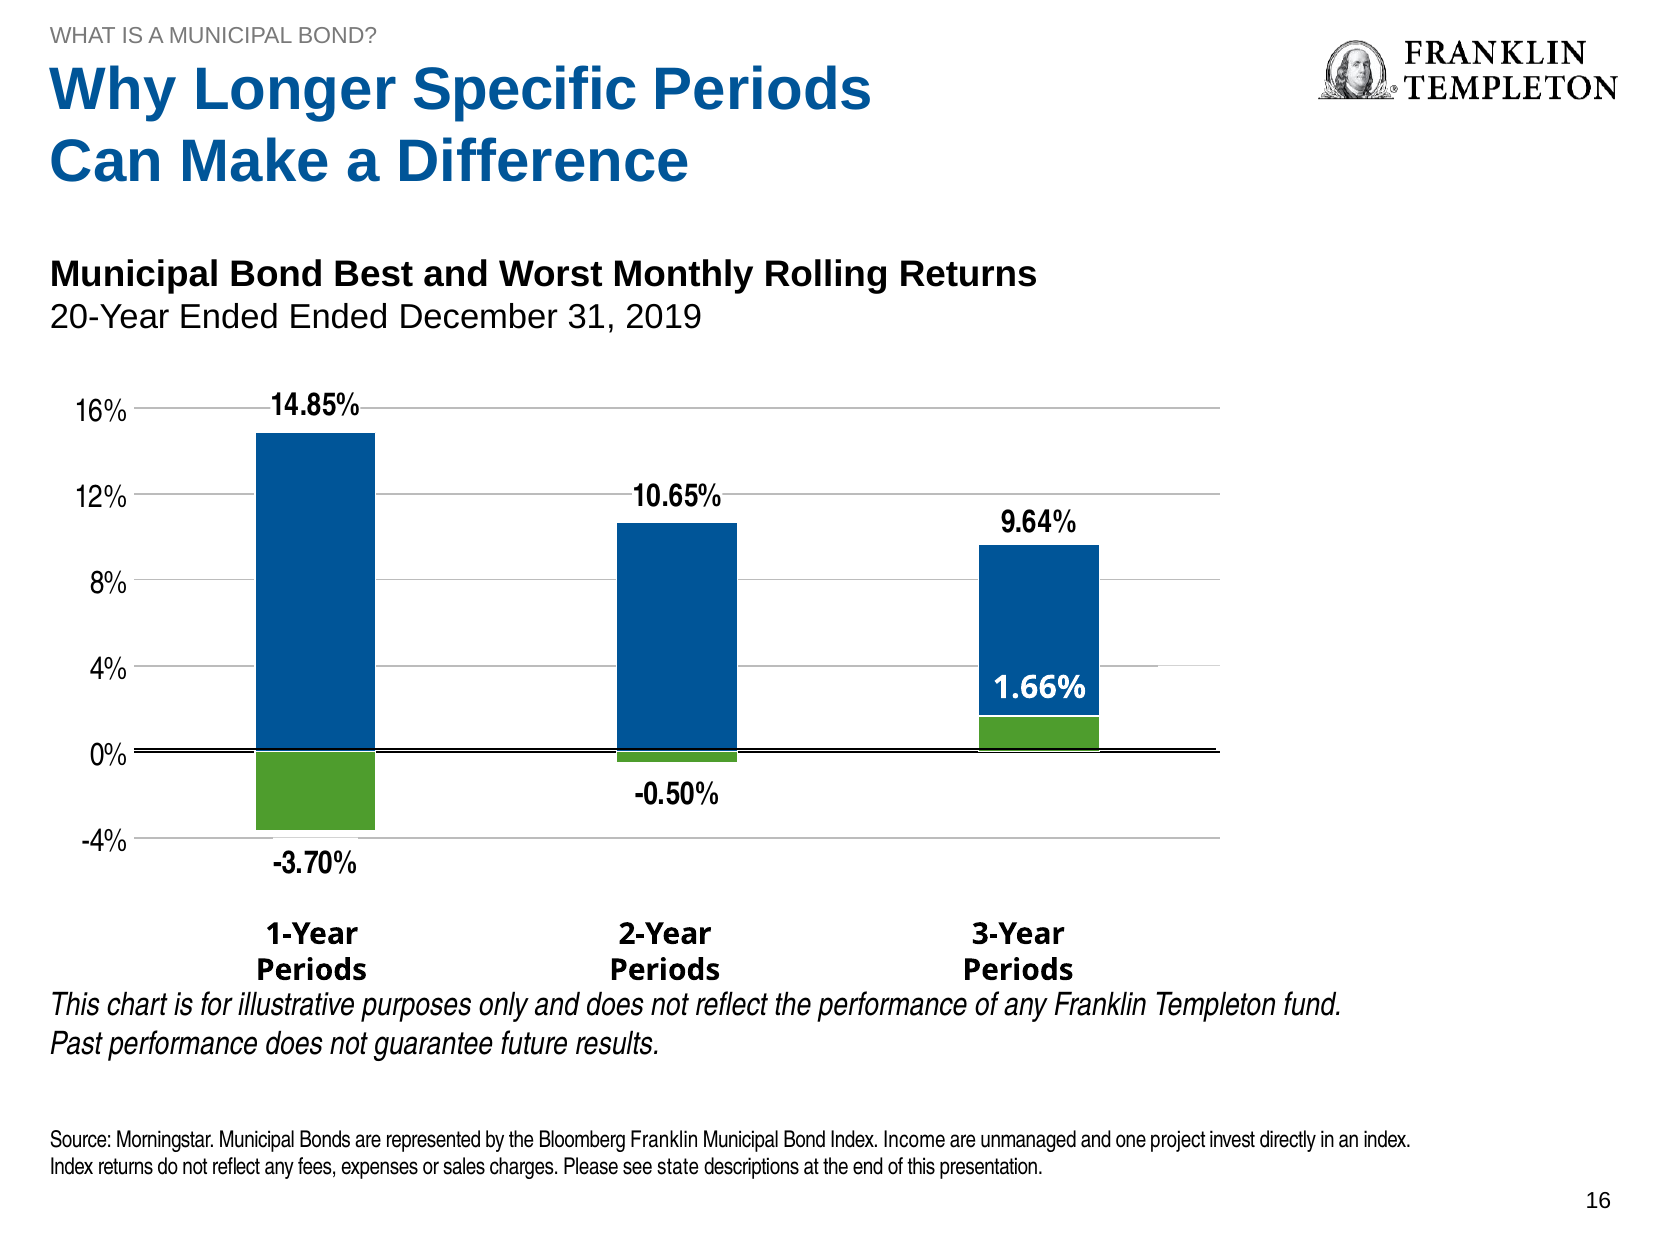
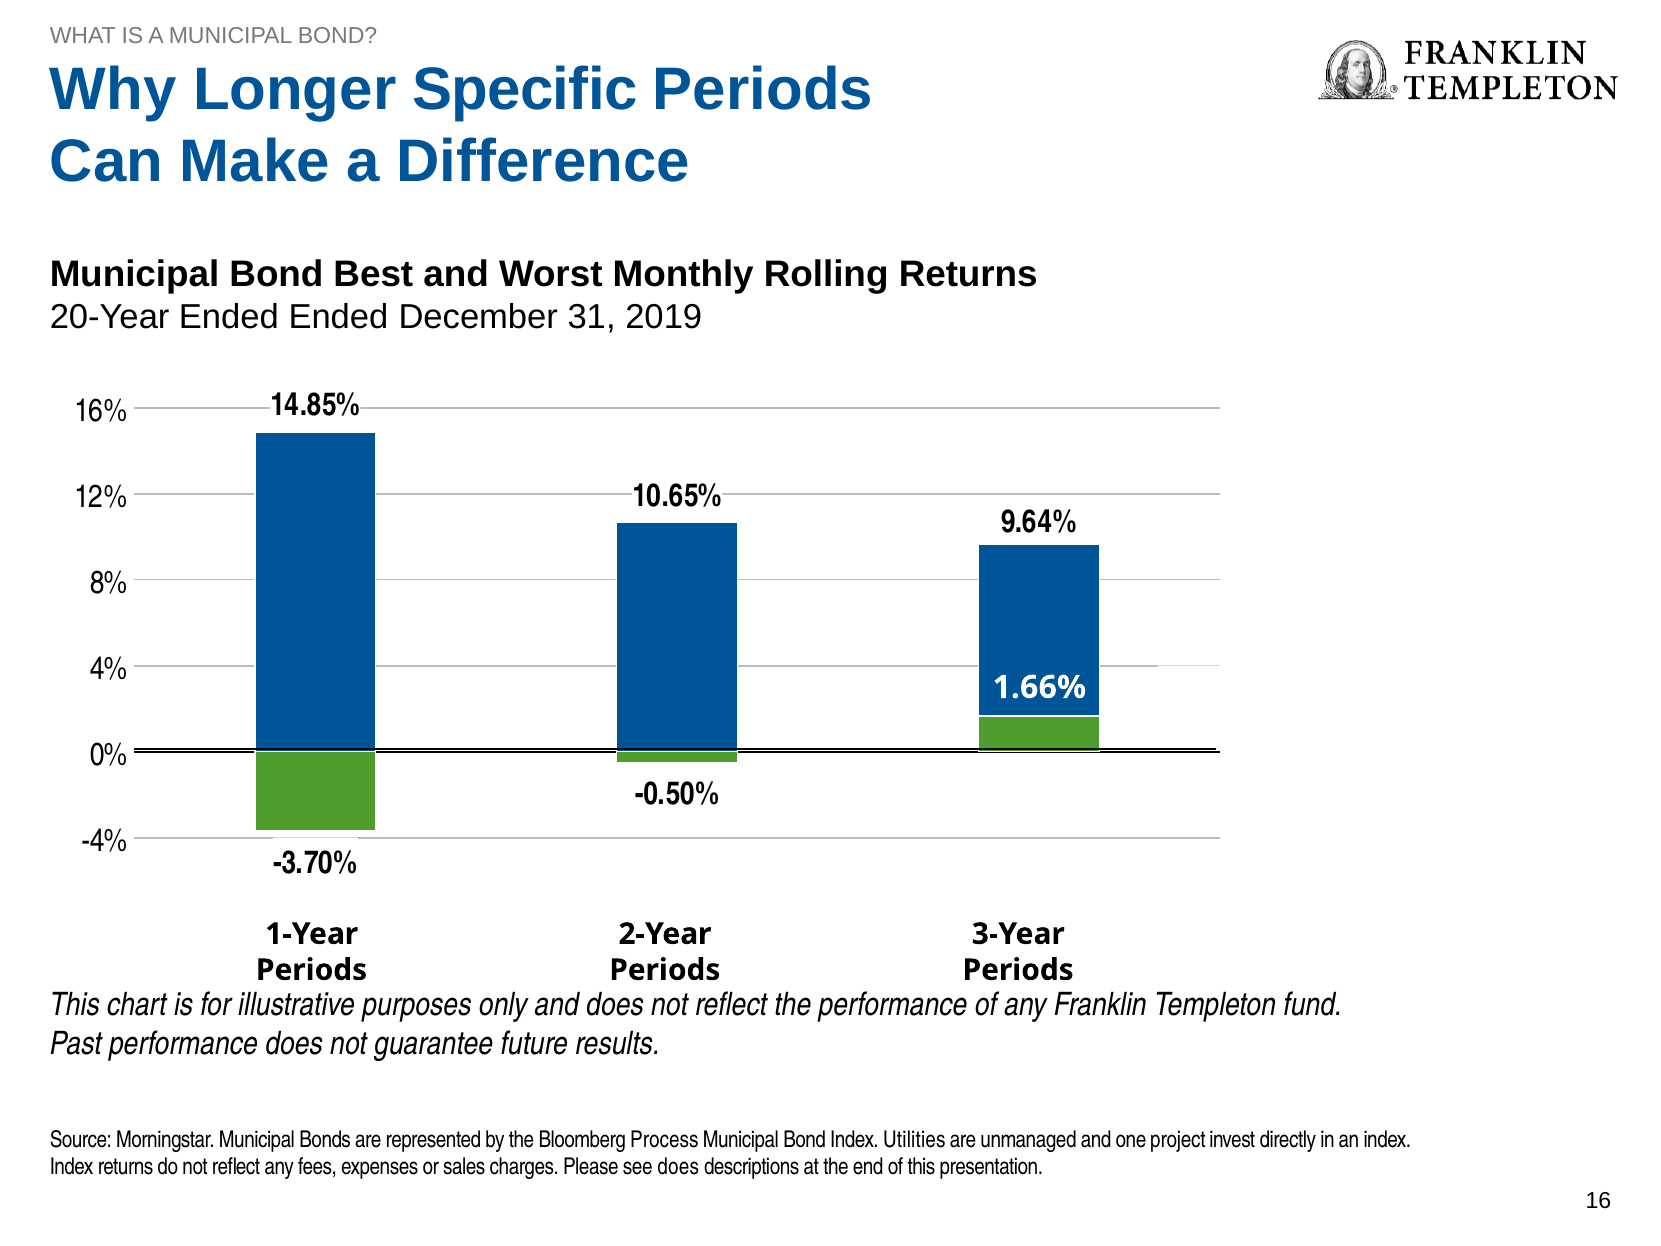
Bloomberg Franklin: Franklin -> Process (664, 1139)
Income: Income -> Utilities (914, 1139)
see state: state -> does (678, 1167)
